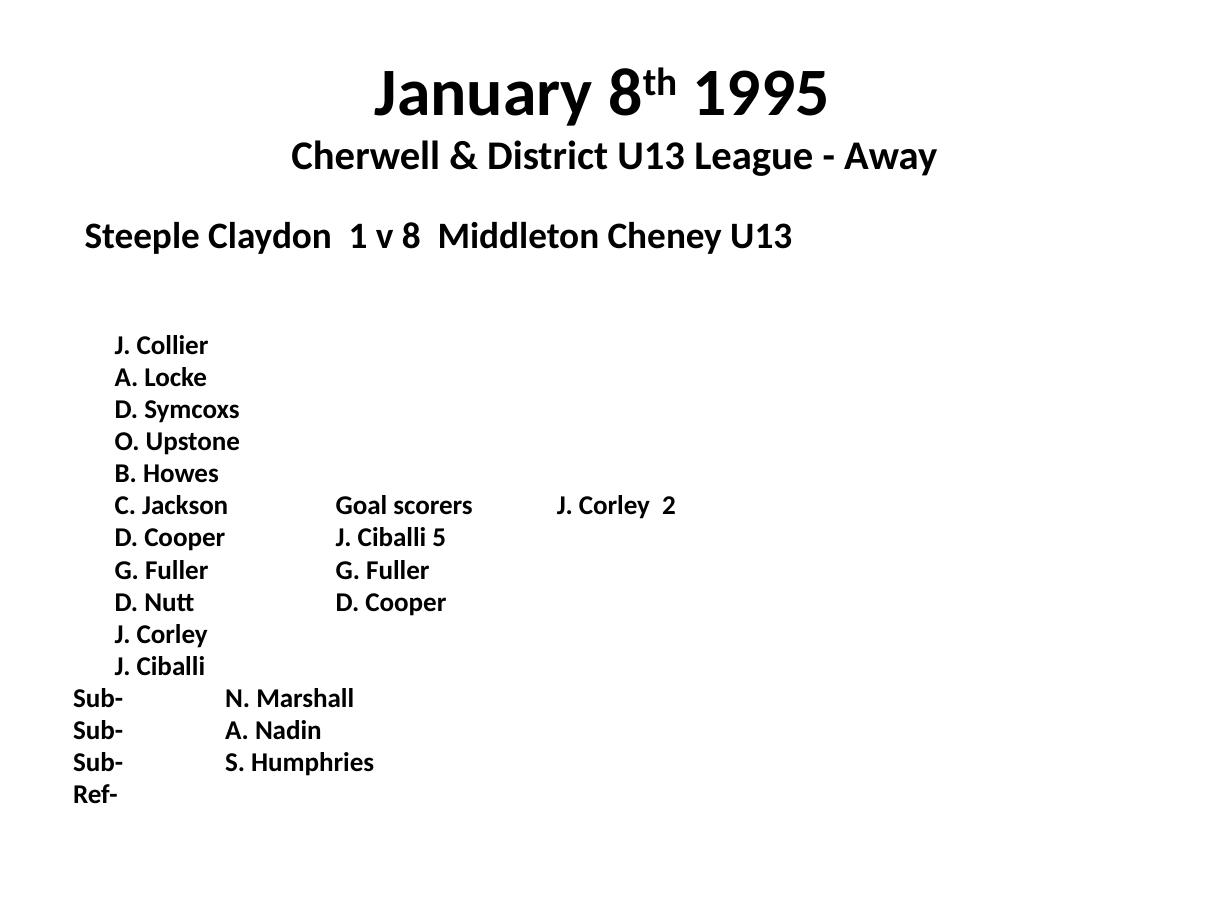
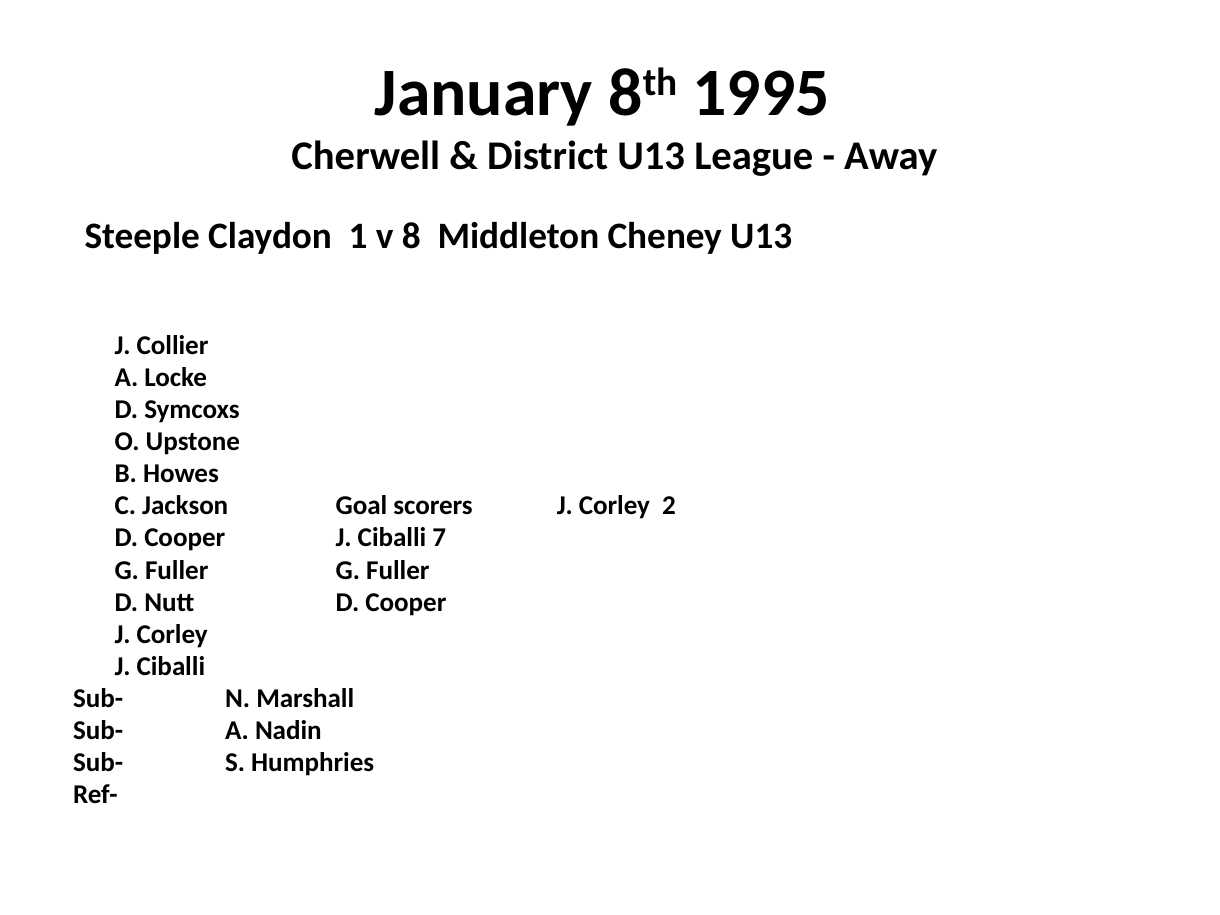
5: 5 -> 7 (439, 538)
